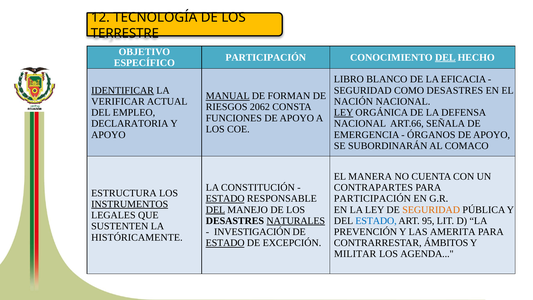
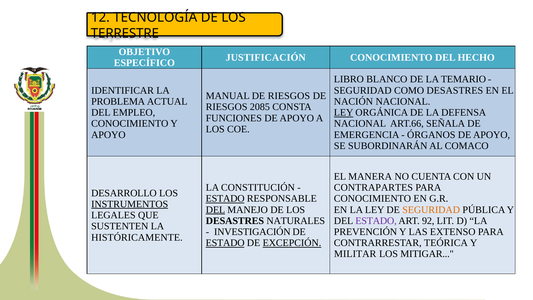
PARTICIPACIÓN: PARTICIPACIÓN -> JUSTIFICACIÓN (266, 57)
DEL underline: present -> none (445, 57)
EFICACIA: EFICACIA -> TEMARIO (463, 79)
IDENTIFICAR underline: present -> none (123, 90)
MANUAL underline: present -> none (228, 96)
FORMAN: FORMAN -> RIESGOS (289, 96)
VERIFICAR: VERIFICAR -> PROBLEMA (118, 101)
2062: 2062 -> 2085 (260, 107)
DECLARATORIA: DECLARATORIA -> CONOCIMIENTO (130, 124)
ESTRUCTURA: ESTRUCTURA -> DESARROLLO (124, 193)
PARTICIPACIÓN: PARTICIPACIÓN -> CONOCIMIENTO (372, 199)
NATURALES underline: present -> none (296, 221)
ESTADO colour: blue -> purple (376, 221)
95: 95 -> 92 (428, 221)
AMERITA: AMERITA -> EXTENSO (453, 232)
EXCEPCIÓN underline: none -> present (292, 243)
ÁMBITOS: ÁMBITOS -> TEÓRICA (446, 243)
AGENDA: AGENDA -> MITIGAR (427, 254)
